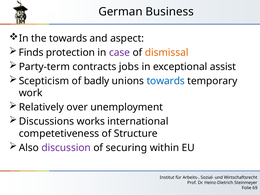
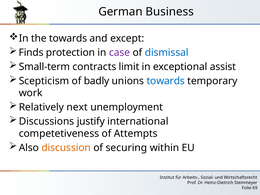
aspect: aspect -> except (127, 38)
dismissal colour: orange -> blue (167, 53)
Party-term: Party-term -> Small-term (44, 67)
jobs: jobs -> limit (129, 67)
over: over -> next (77, 107)
works: works -> justify (91, 121)
Structure: Structure -> Attempts (136, 134)
discussion colour: purple -> orange (66, 148)
